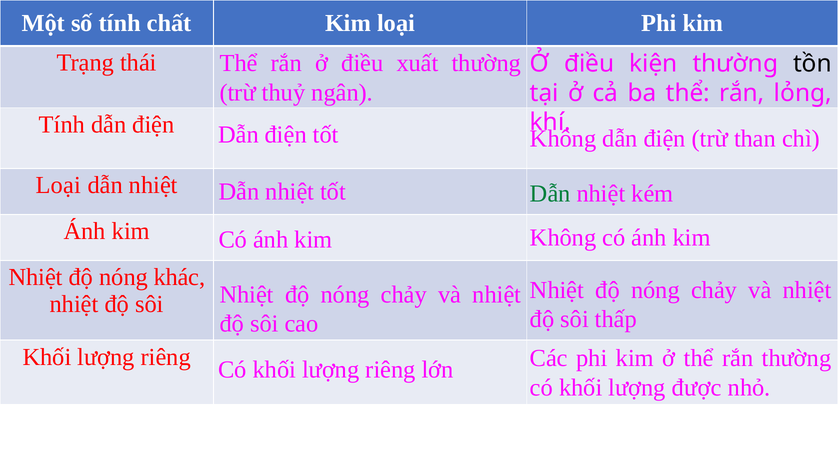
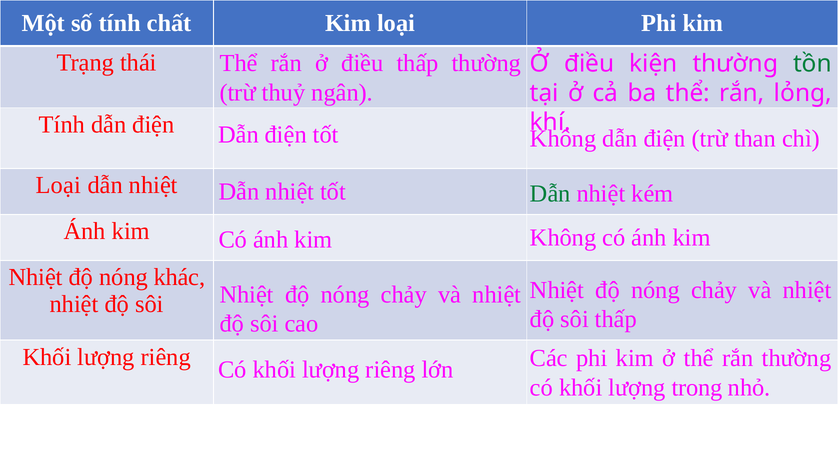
điều xuất: xuất -> thấp (418, 63)
tồn colour: black -> green (812, 64)
được: được -> trong (697, 388)
